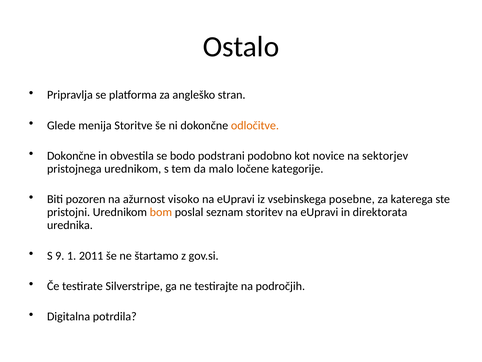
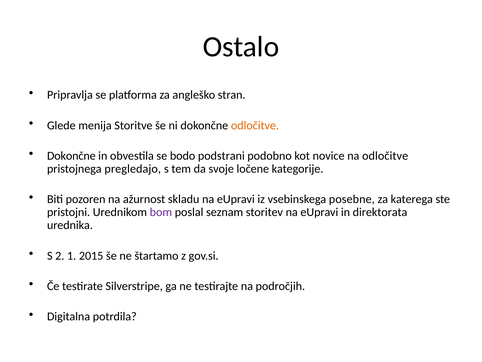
na sektorjev: sektorjev -> odločitve (385, 156)
pristojnega urednikom: urednikom -> pregledajo (133, 169)
malo: malo -> svoje (221, 169)
visoko: visoko -> skladu (184, 199)
bom colour: orange -> purple (161, 212)
9: 9 -> 2 (60, 255)
2011: 2011 -> 2015 (91, 255)
